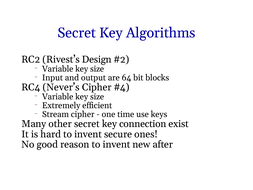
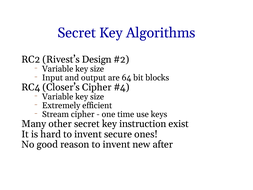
Never’s: Never’s -> Closer’s (61, 87)
connection: connection -> instruction (143, 124)
